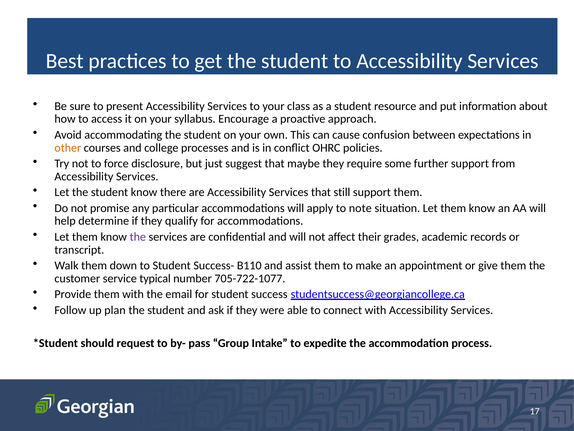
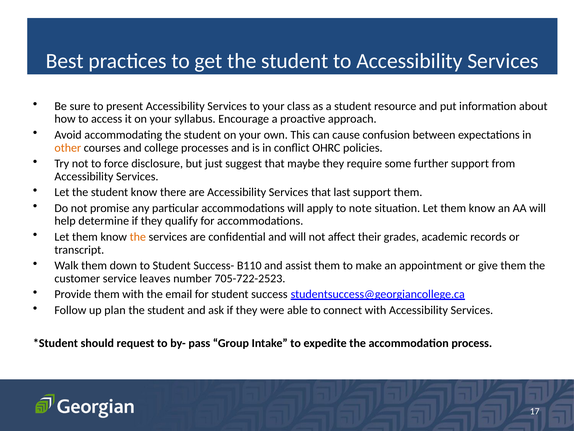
still: still -> last (342, 192)
the colour: purple -> orange (138, 237)
typical: typical -> leaves (155, 278)
705-722-1077: 705-722-1077 -> 705-722-2523 (250, 278)
